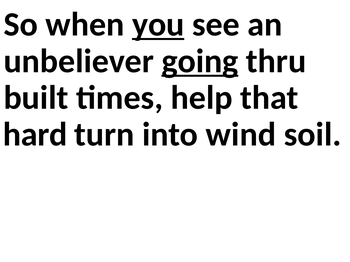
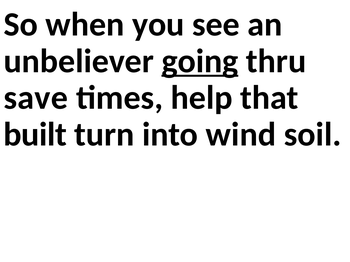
you underline: present -> none (158, 24)
built: built -> save (36, 98)
hard: hard -> built (35, 135)
